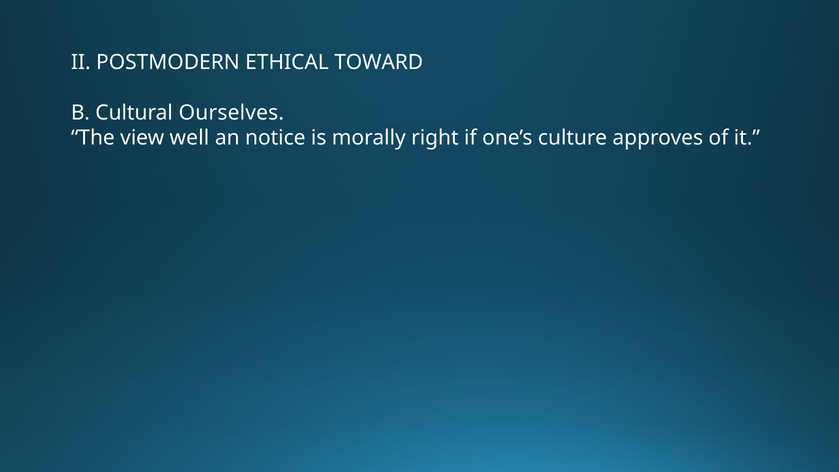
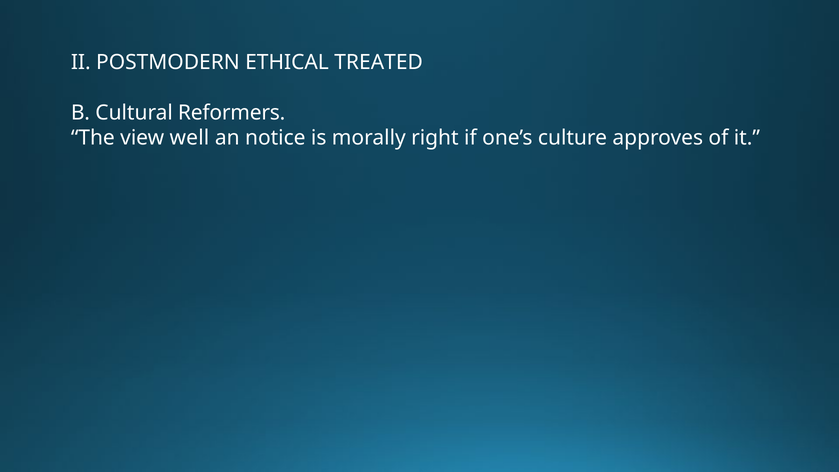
TOWARD: TOWARD -> TREATED (379, 62)
Ourselves: Ourselves -> Reformers (232, 113)
